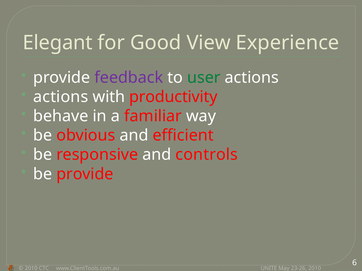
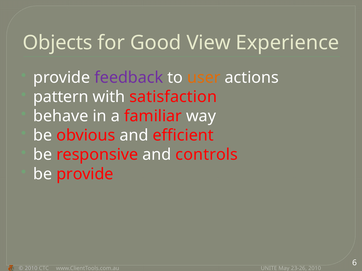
Elegant: Elegant -> Objects (58, 43)
user colour: green -> orange (204, 78)
actions: actions -> pattern (61, 97)
productivity: productivity -> satisfaction (173, 97)
